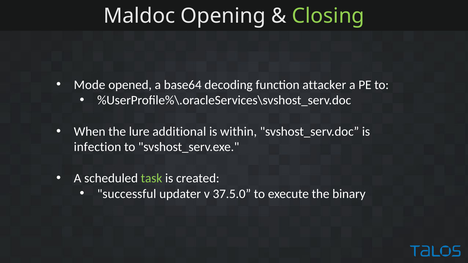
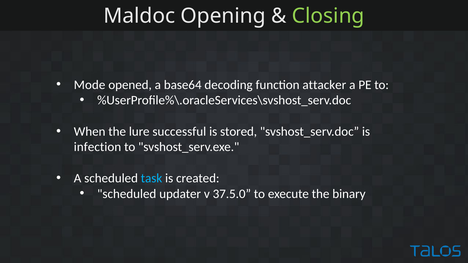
additional: additional -> successful (179, 132)
within: within -> stored (239, 132)
task colour: light green -> light blue (152, 178)
successful: successful -> scheduled (127, 194)
